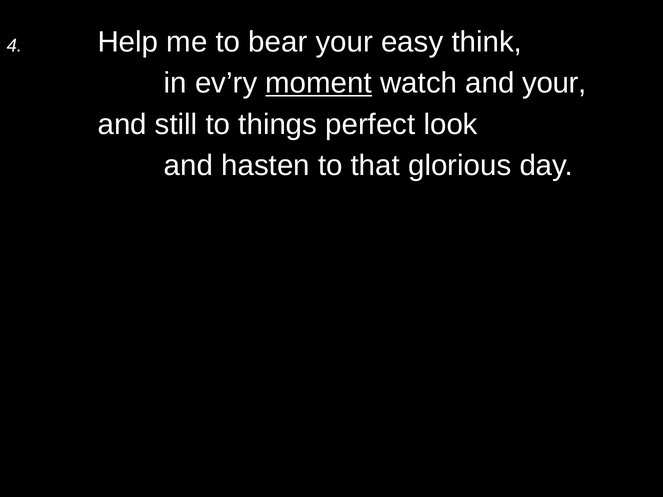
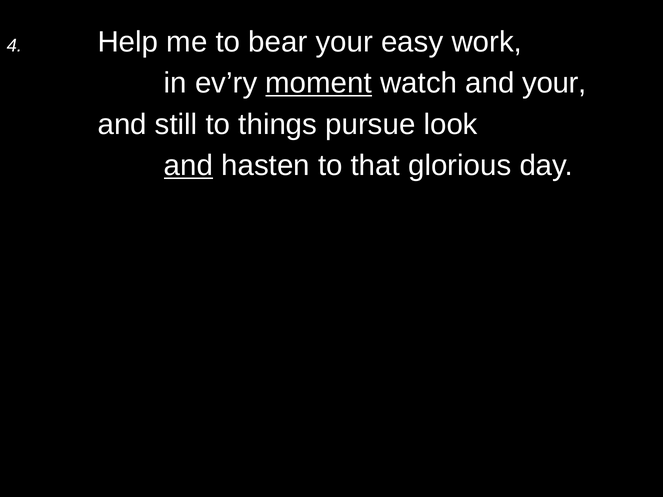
think: think -> work (487, 42)
perfect: perfect -> pursue (370, 124)
and underline: none -> present (189, 166)
